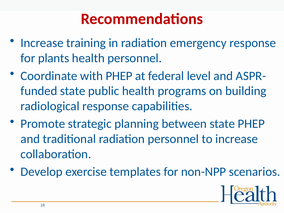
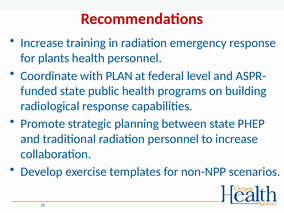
with PHEP: PHEP -> PLAN (119, 76)
